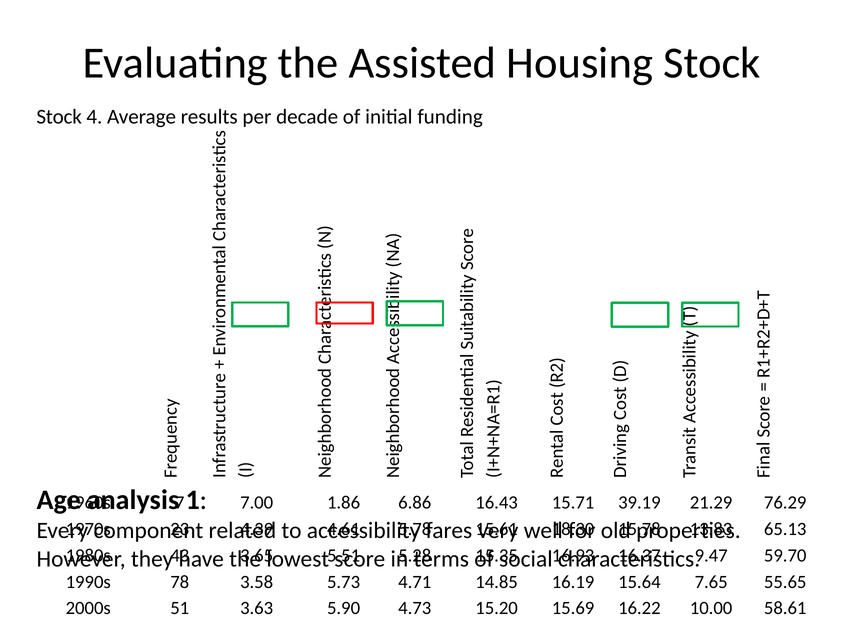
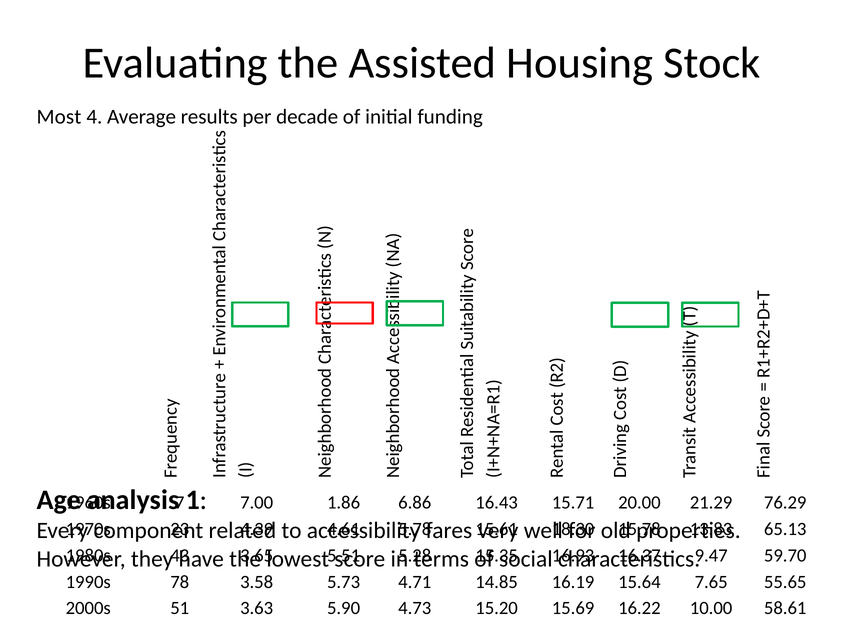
Stock: Stock -> Most (59, 117)
39.19: 39.19 -> 20.00 (639, 503)
